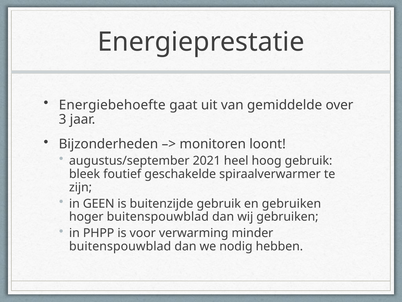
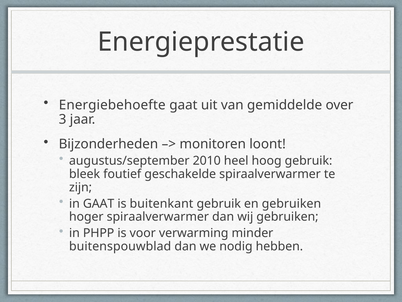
2021: 2021 -> 2010 (207, 160)
in GEEN: GEEN -> GAAT (99, 203)
buitenzijde: buitenzijde -> buitenkant (161, 203)
hoger buitenspouwblad: buitenspouwblad -> spiraalverwarmer (158, 217)
